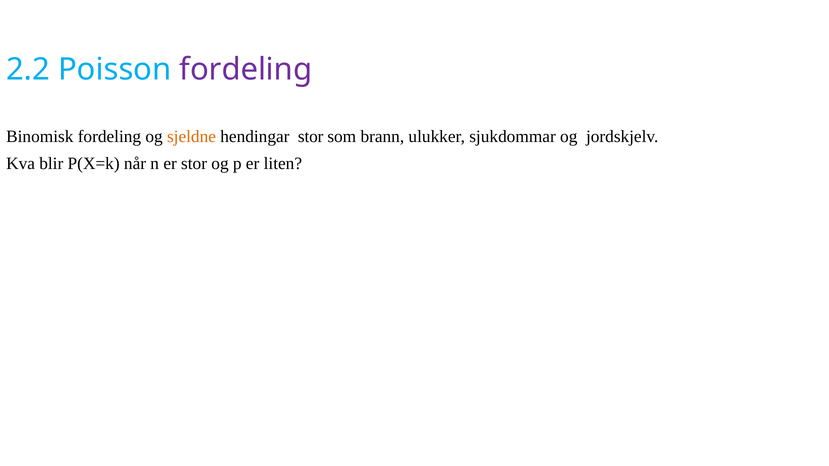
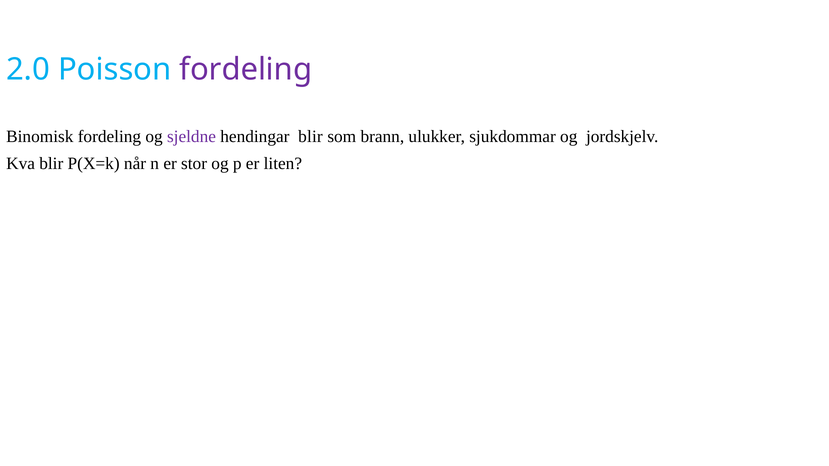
2.2: 2.2 -> 2.0 (28, 70)
sjeldne colour: orange -> purple (191, 136)
hendingar stor: stor -> blir (310, 136)
